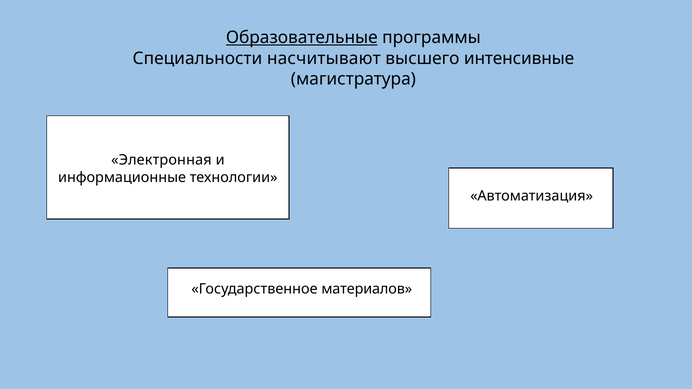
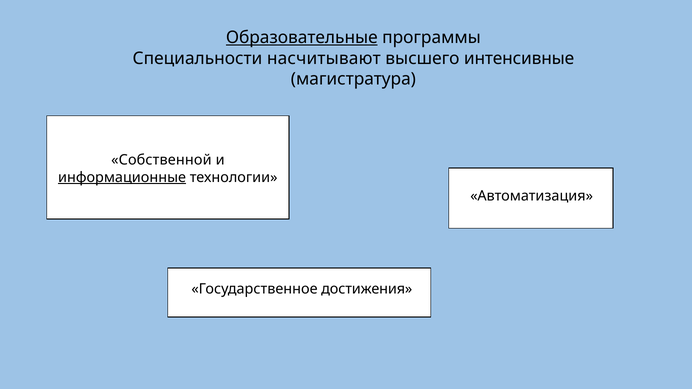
Электронная: Электронная -> Собственной (161, 160)
информационные underline: none -> present (122, 178)
материалов: материалов -> достижения (367, 289)
